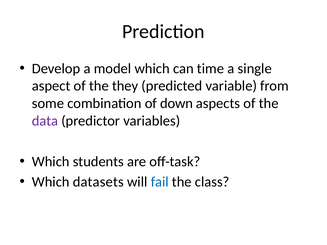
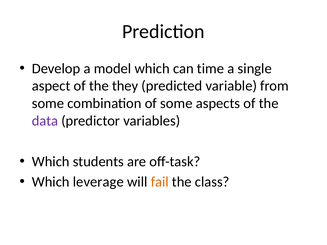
of down: down -> some (176, 103)
datasets: datasets -> leverage (98, 182)
fail colour: blue -> orange (160, 182)
